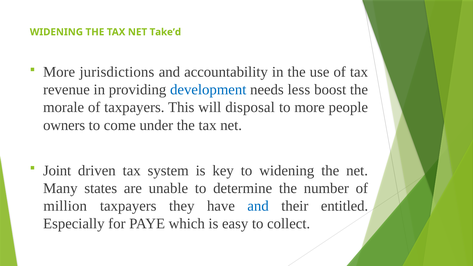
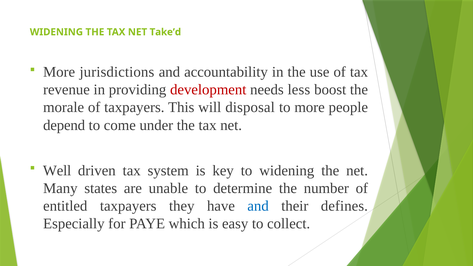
development colour: blue -> red (208, 90)
owners: owners -> depend (64, 125)
Joint: Joint -> Well (57, 171)
million: million -> entitled (65, 206)
entitled: entitled -> defines (344, 206)
